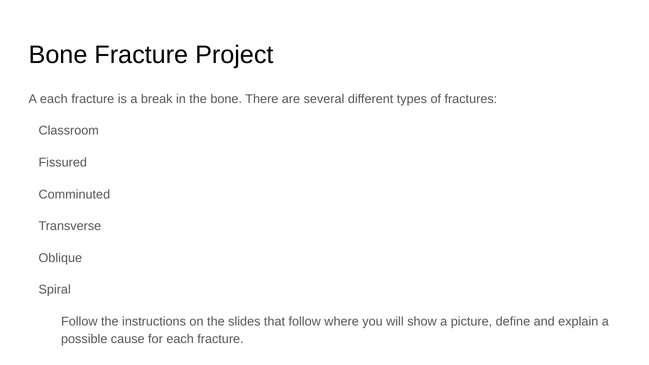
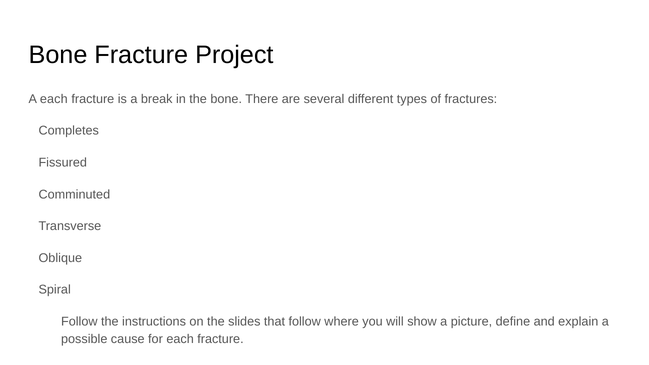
Classroom: Classroom -> Completes (69, 131)
